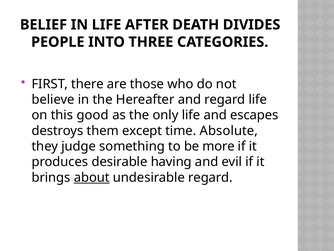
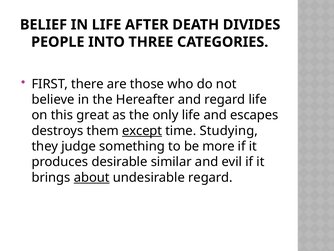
good: good -> great (93, 115)
except underline: none -> present (142, 130)
Absolute: Absolute -> Studying (229, 130)
having: having -> similar (171, 162)
